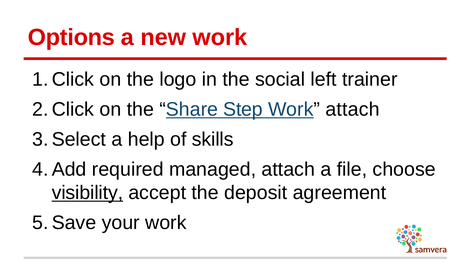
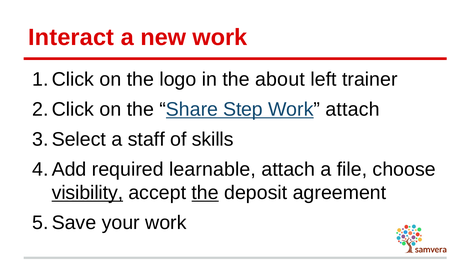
Options: Options -> Interact (71, 37)
social: social -> about (280, 80)
help: help -> staff (146, 140)
managed: managed -> learnable (213, 170)
the underline: none -> present (205, 193)
